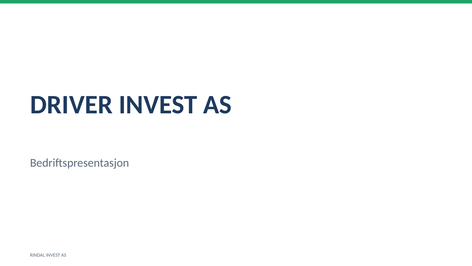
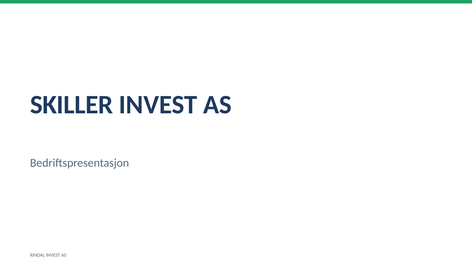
DRIVER: DRIVER -> SKILLER (72, 105)
